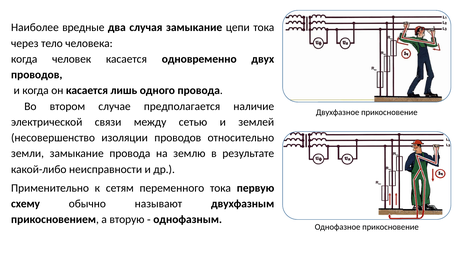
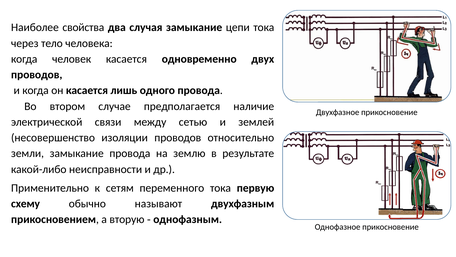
вредные: вредные -> свойства (83, 27)
